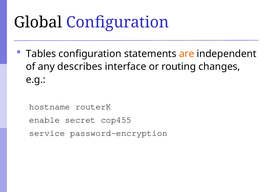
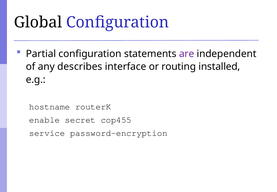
Tables: Tables -> Partial (41, 54)
are colour: orange -> purple (187, 54)
changes: changes -> installed (219, 67)
